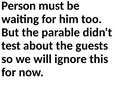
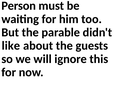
test: test -> like (11, 45)
